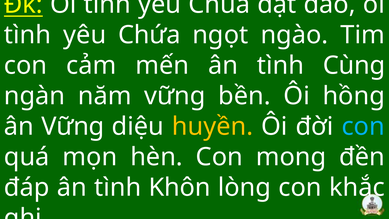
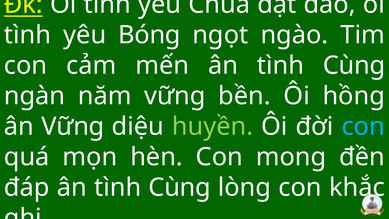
Chứa: Chứa -> Bóng (149, 35)
huyền colour: yellow -> light green (212, 126)
đáp ân tình Khôn: Khôn -> Cùng (180, 187)
